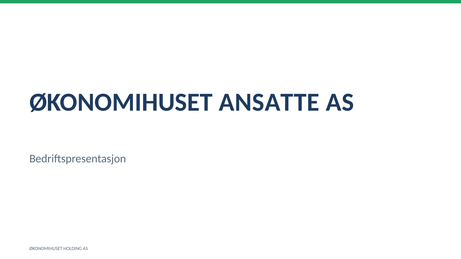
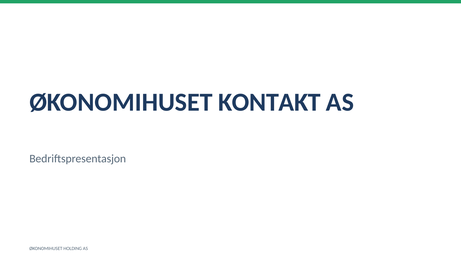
ANSATTE: ANSATTE -> KONTAKT (269, 102)
